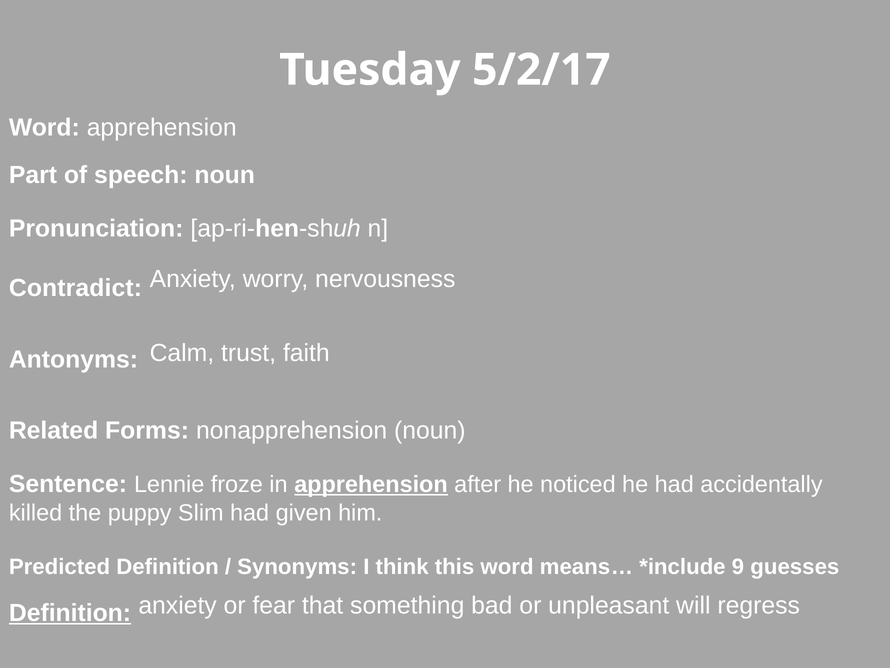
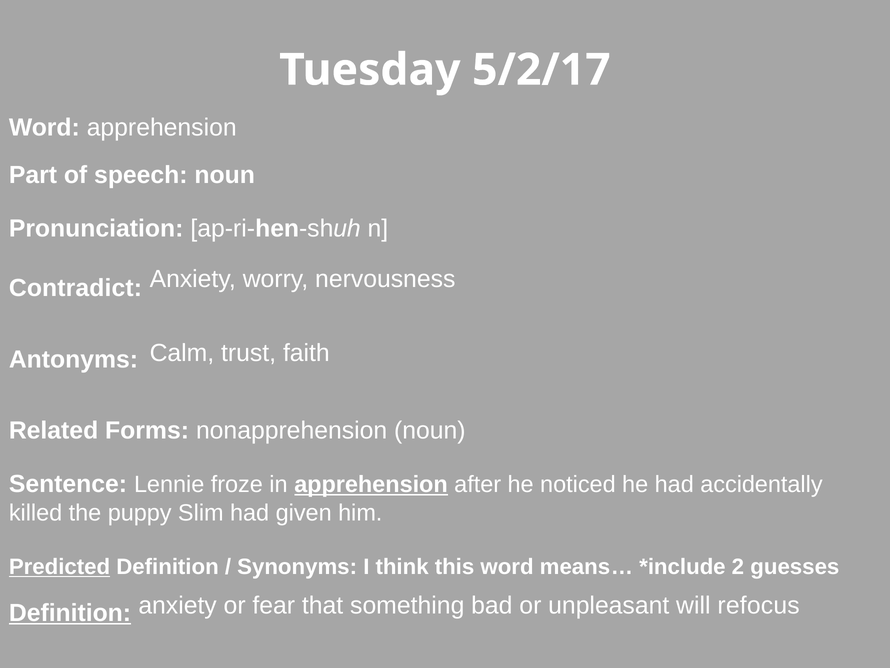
Predicted underline: none -> present (59, 566)
9: 9 -> 2 (738, 566)
regress: regress -> refocus (759, 605)
